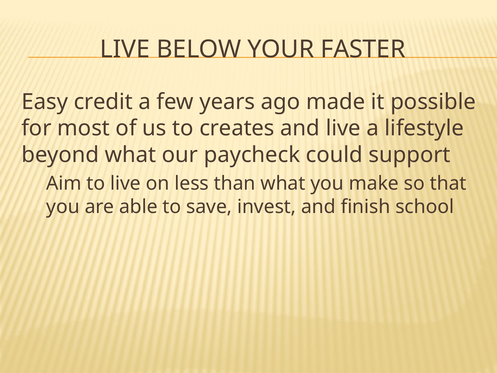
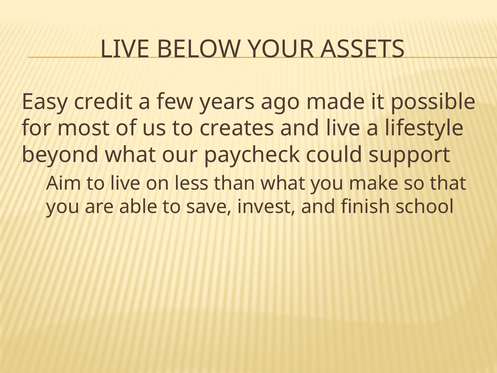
FASTER: FASTER -> ASSETS (363, 49)
